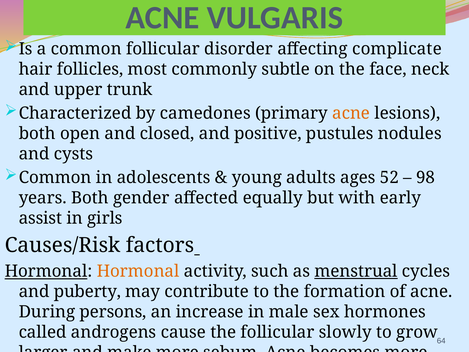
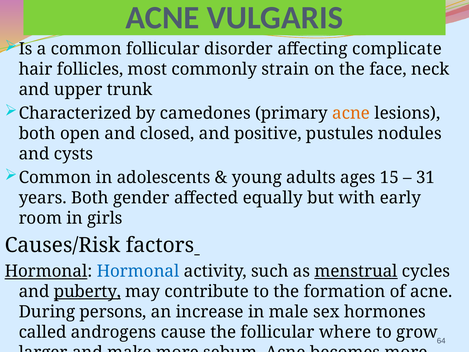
subtle: subtle -> strain (286, 69)
52: 52 -> 15 (389, 177)
98: 98 -> 31 (426, 177)
assist: assist -> room (40, 218)
Hormonal colour: orange -> blue (138, 271)
puberty underline: none -> present (87, 291)
slowly: slowly -> where (345, 332)
